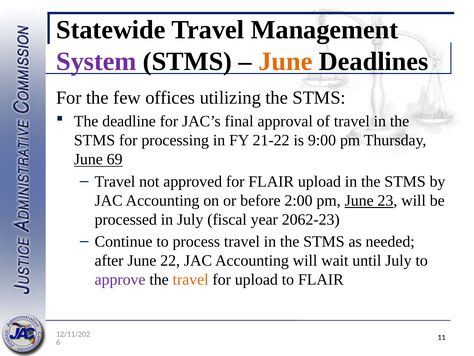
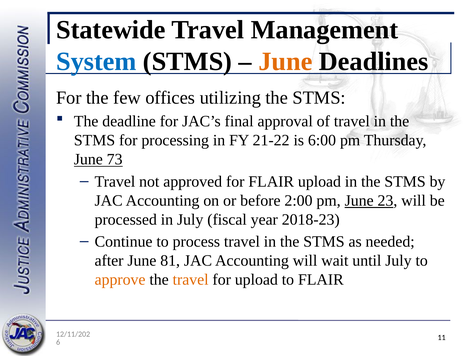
System colour: purple -> blue (96, 61)
9:00: 9:00 -> 6:00 (322, 140)
69: 69 -> 73 (115, 159)
2062-23: 2062-23 -> 2018-23 (311, 219)
22: 22 -> 81 (170, 260)
approve colour: purple -> orange (120, 279)
